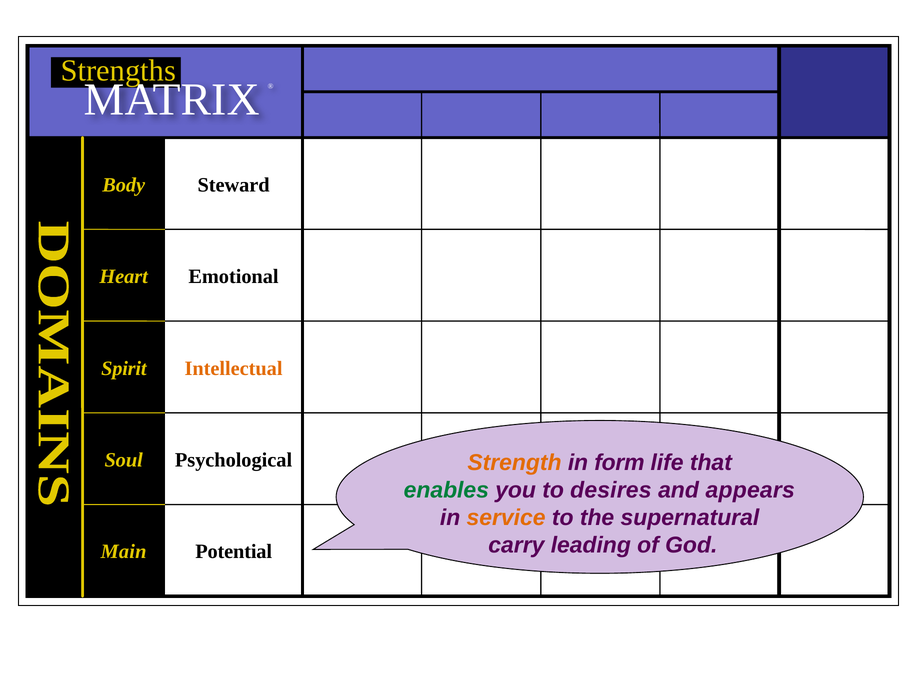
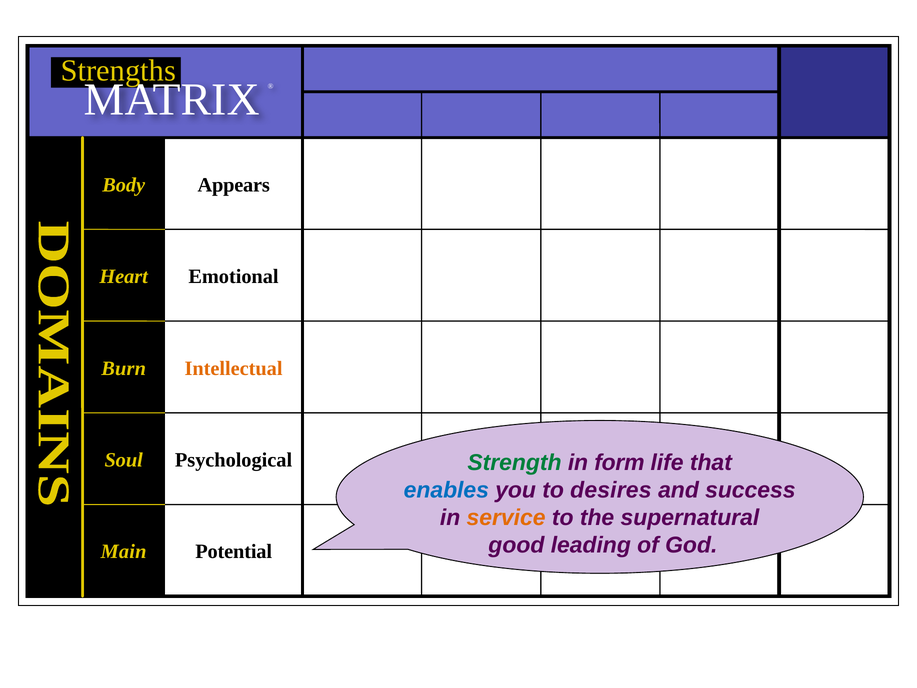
Steward: Steward -> Appears (234, 185)
Spirit: Spirit -> Burn (124, 368)
Strength colour: orange -> green (514, 463)
enables colour: green -> blue (446, 490)
appears: appears -> success (750, 490)
carry: carry -> good (516, 545)
